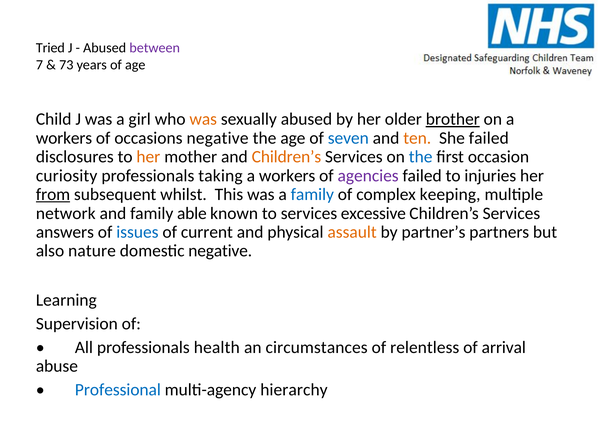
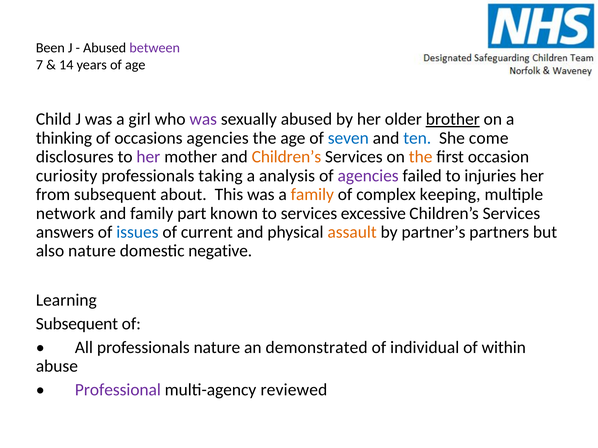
Tried: Tried -> Been (50, 48)
73: 73 -> 14 (66, 65)
was colour: orange -> purple (203, 119)
workers: workers -> thinking (64, 138)
occasions negative: negative -> agencies (218, 138)
ten colour: orange -> blue (417, 138)
She failed: failed -> come (489, 138)
her colour: orange -> purple (148, 157)
the colour: blue -> orange (421, 157)
workers: workers -> analysis (287, 176)
from underline: present -> none (53, 195)
whilst: whilst -> about (183, 195)
family colour: blue -> orange (312, 195)
able: able -> part (192, 214)
Supervision: Supervision -> Subsequent (77, 324)
professionals health: health -> nature (217, 348)
circumstances: circumstances -> demonstrated (317, 348)
relentless: relentless -> individual (425, 348)
arrival: arrival -> within (504, 348)
Professional colour: blue -> purple (118, 390)
hierarchy: hierarchy -> reviewed (294, 390)
